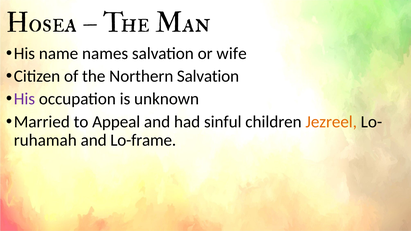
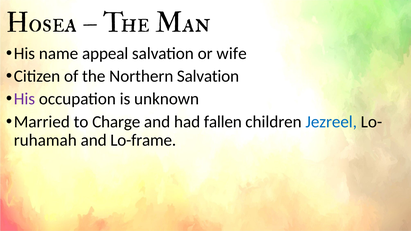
names: names -> appeal (105, 53)
Appeal: Appeal -> Charge (116, 122)
sinful: sinful -> fallen (223, 122)
Jezreel colour: orange -> blue (331, 122)
